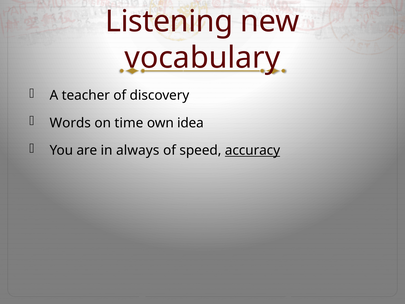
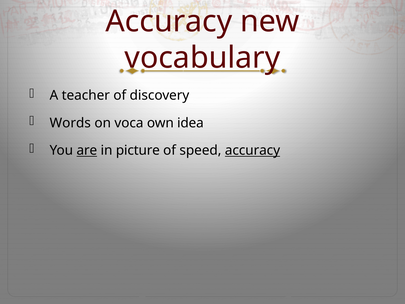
Listening: Listening -> Accuracy (169, 21)
time: time -> voca (129, 123)
are underline: none -> present (87, 150)
always: always -> picture (138, 150)
